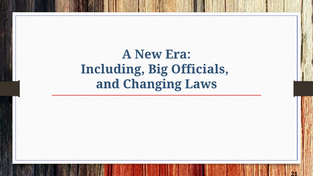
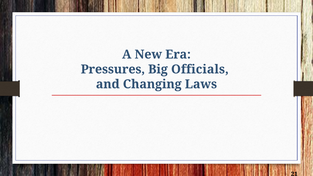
Including: Including -> Pressures (113, 69)
